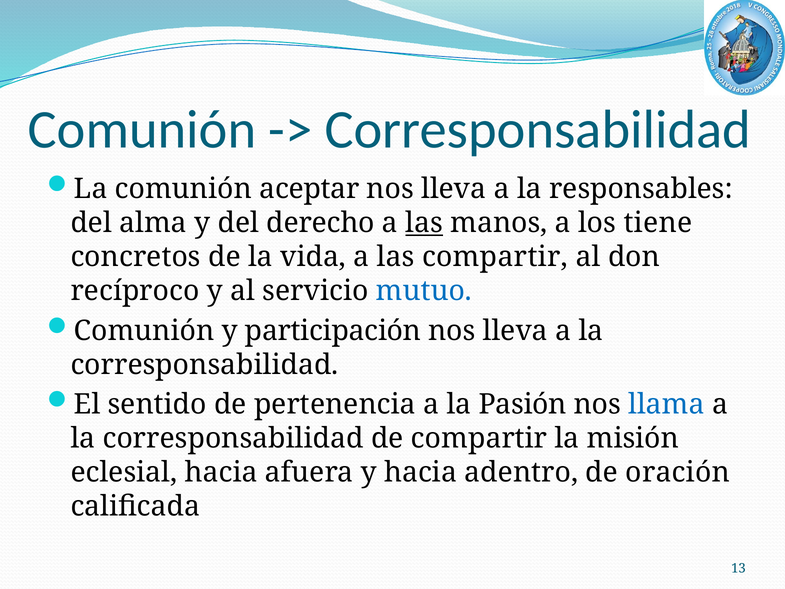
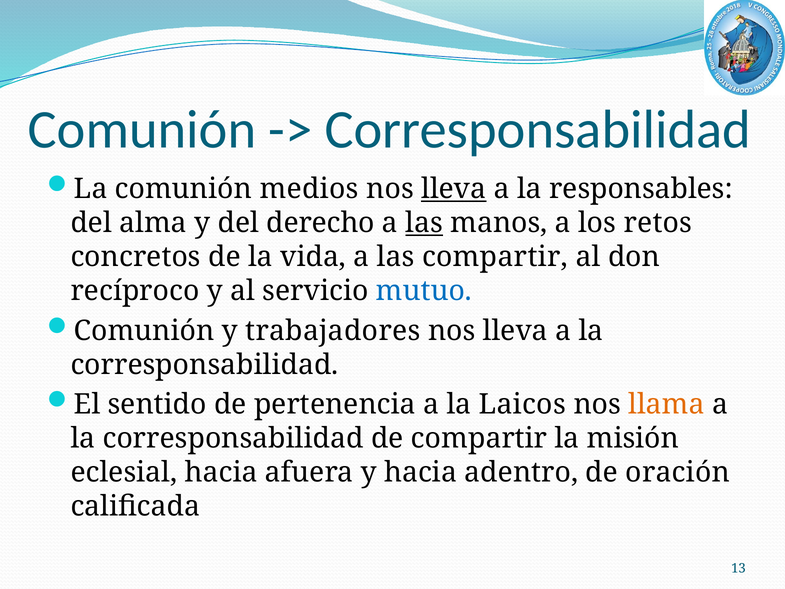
aceptar: aceptar -> medios (309, 189)
lleva underline: none -> present (454, 189)
tiene: tiene -> retos (658, 223)
participación: participación -> trabajadores (333, 331)
Pasión: Pasión -> Laicos (522, 404)
llama colour: blue -> orange (666, 404)
